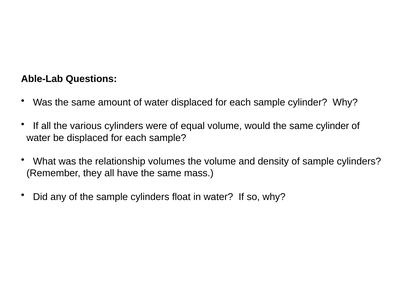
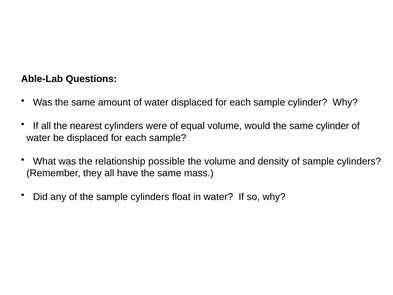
various: various -> nearest (86, 126)
volumes: volumes -> possible (167, 161)
